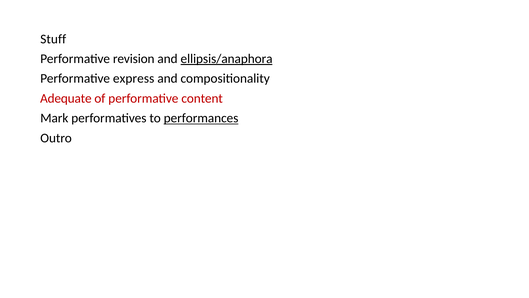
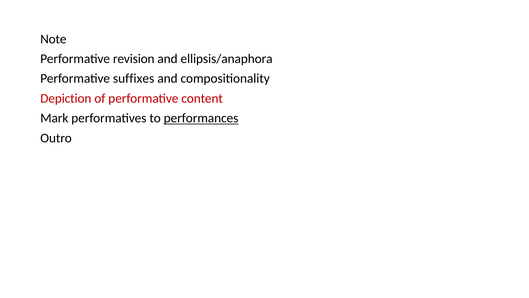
Stuff: Stuff -> Note (53, 39)
ellipsis/anaphora underline: present -> none (227, 59)
express: express -> suffixes (134, 78)
Adequate: Adequate -> Depiction (66, 98)
